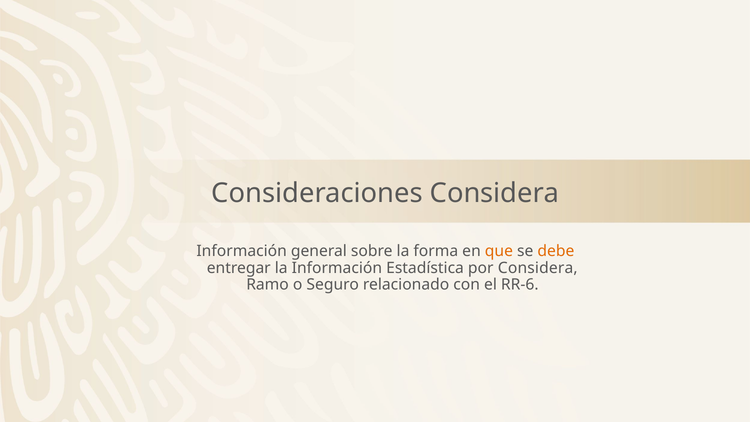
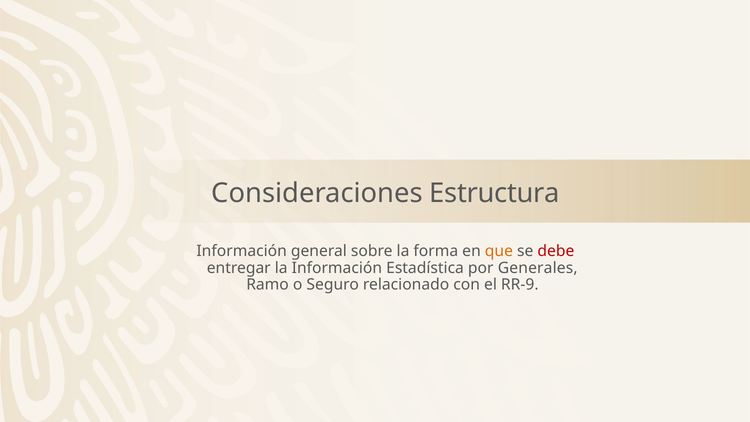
Consideraciones Considera: Considera -> Estructura (495, 193)
debe colour: orange -> red (556, 251)
por Considera: Considera -> Generales (538, 268)
RR-6: RR-6 -> RR-9 (520, 285)
